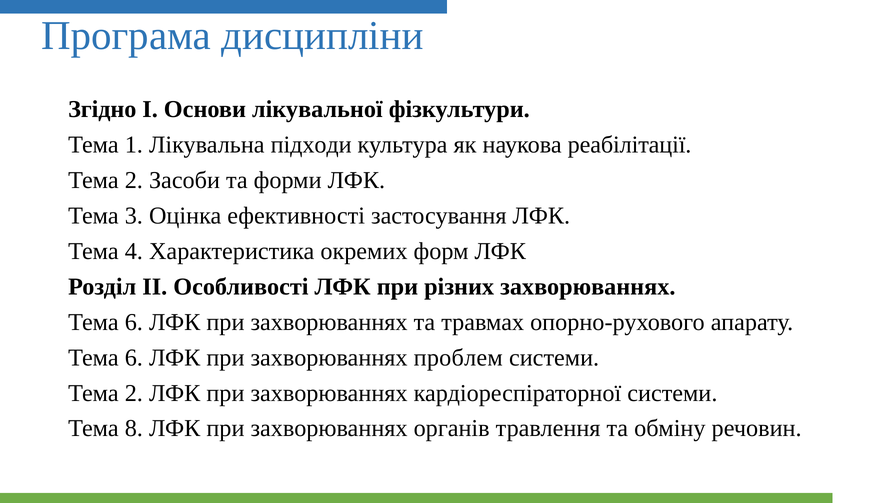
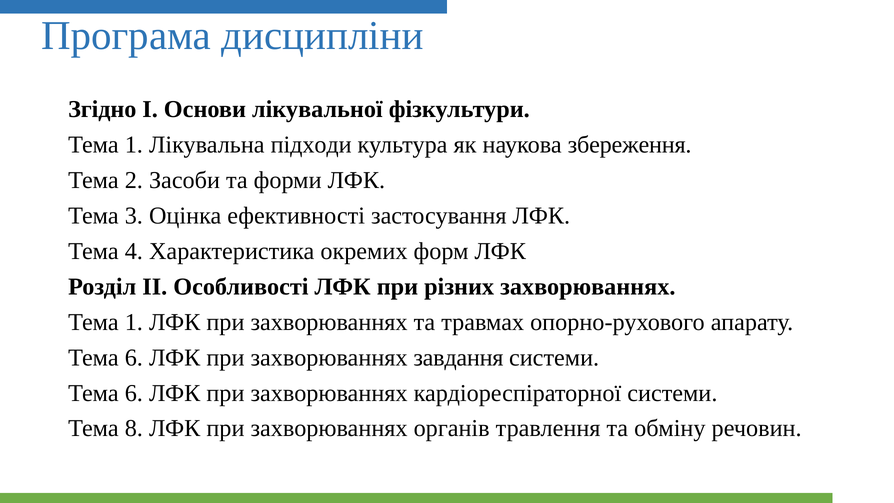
реабілітації: реабілітації -> збереження (630, 145)
6: 6 -> 1 (134, 322)
проблем: проблем -> завдання (458, 357)
2: 2 -> 6 (134, 393)
